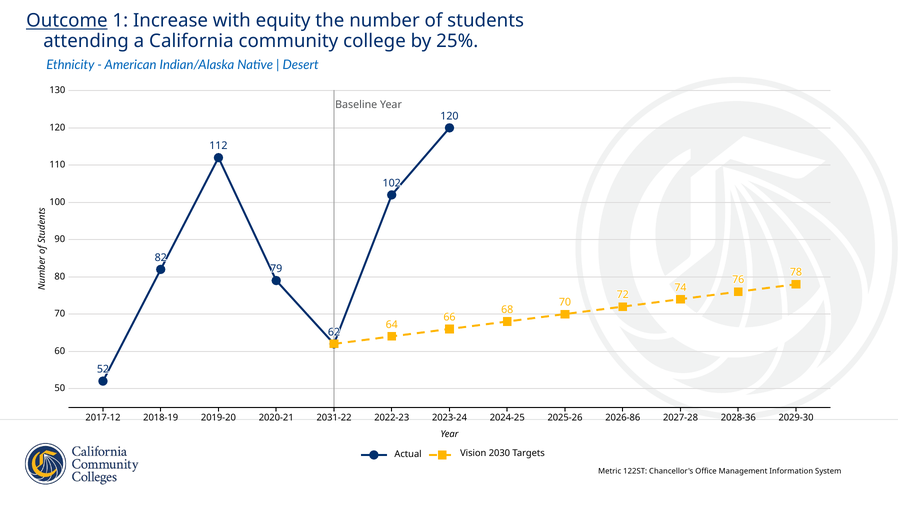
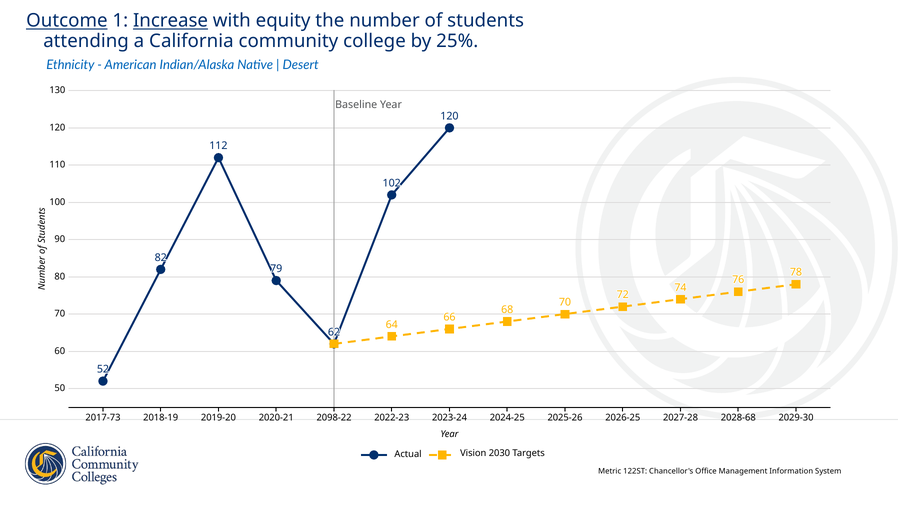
Increase underline: none -> present (171, 21)
2017-12: 2017-12 -> 2017-73 (103, 418)
2031-22: 2031-22 -> 2098-22 (334, 418)
2026-86: 2026-86 -> 2026-25 (623, 418)
2028-36: 2028-36 -> 2028-68 (738, 418)
